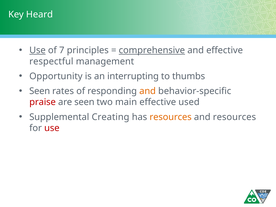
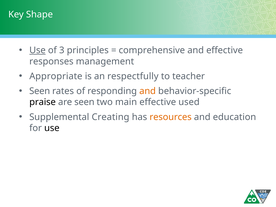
Heard: Heard -> Shape (39, 14)
7: 7 -> 3 (62, 50)
comprehensive underline: present -> none (152, 50)
respectful: respectful -> responses (51, 61)
Opportunity: Opportunity -> Appropriate (56, 76)
interrupting: interrupting -> respectfully (133, 76)
thumbs: thumbs -> teacher (189, 76)
praise colour: red -> black (43, 102)
and resources: resources -> education (234, 117)
use colour: red -> black (52, 128)
